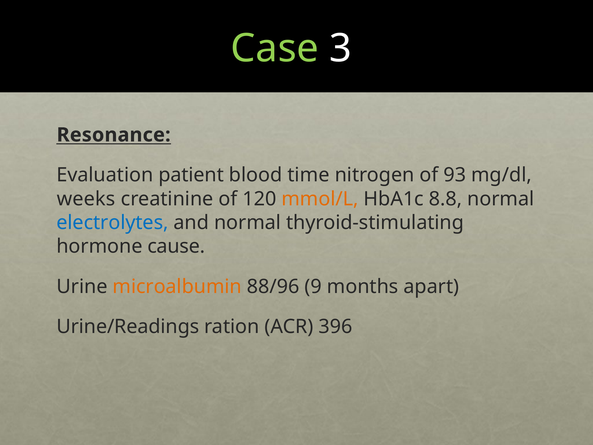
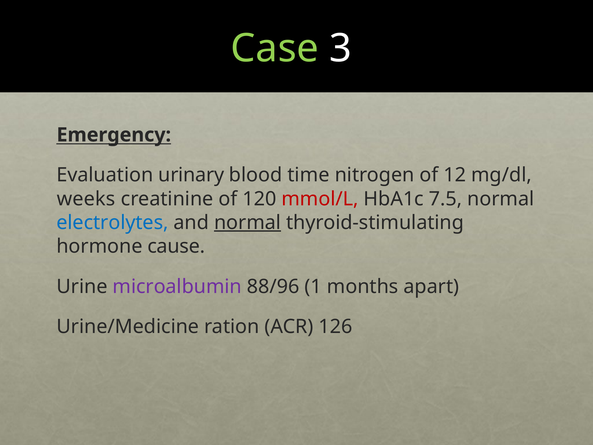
Resonance: Resonance -> Emergency (114, 135)
patient: patient -> urinary (191, 175)
93: 93 -> 12 (455, 175)
mmol/L colour: orange -> red (320, 199)
8.8: 8.8 -> 7.5 (446, 199)
normal underline: none -> present (248, 222)
microalbumin colour: orange -> purple (177, 286)
9: 9 -> 1 (313, 286)
Urine/Readings: Urine/Readings -> Urine/Medicine (128, 327)
396: 396 -> 126 (336, 327)
